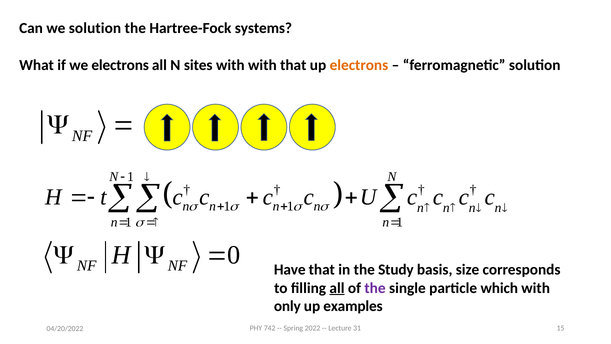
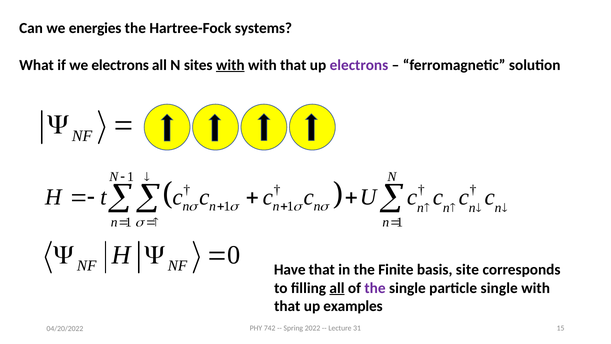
we solution: solution -> energies (95, 28)
with underline: none -> present (230, 65)
electrons colour: orange -> purple (359, 65)
Study: Study -> Finite (396, 269)
size: size -> site (467, 269)
particle which: which -> single (499, 288)
only: only -> that (287, 306)
